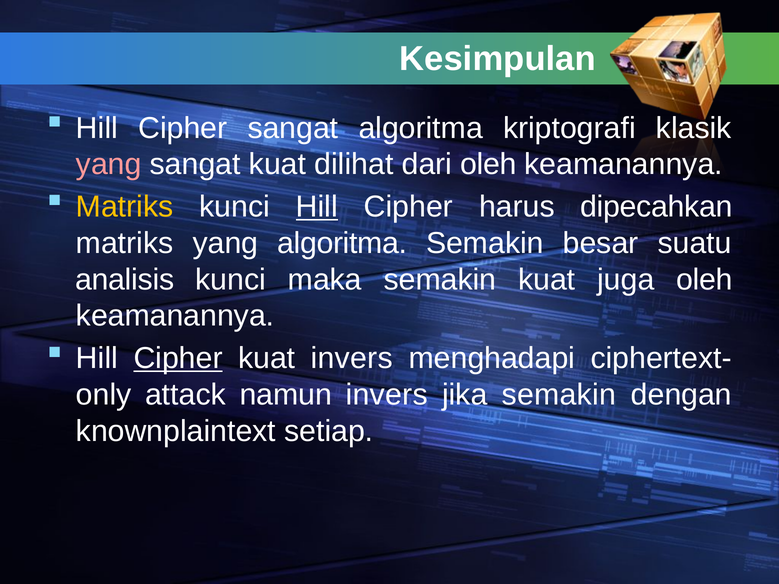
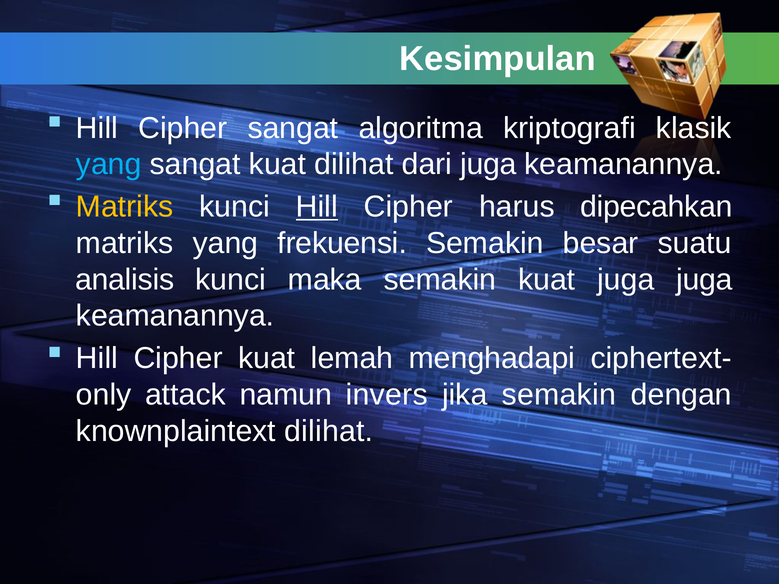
yang colour: pink -> light blue (109, 164)
dari oleh: oleh -> juga (488, 164)
yang algoritma: algoritma -> frekuensi (342, 243)
juga oleh: oleh -> juga (704, 280)
Cipher underline: present -> none (178, 358)
kuat invers: invers -> lemah (352, 358)
knownplaintext setiap: setiap -> dilihat (329, 431)
